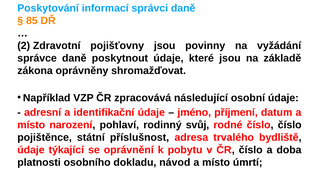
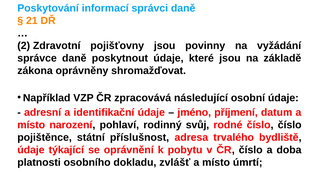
85: 85 -> 21 (32, 21)
návod: návod -> zvlášť (175, 163)
